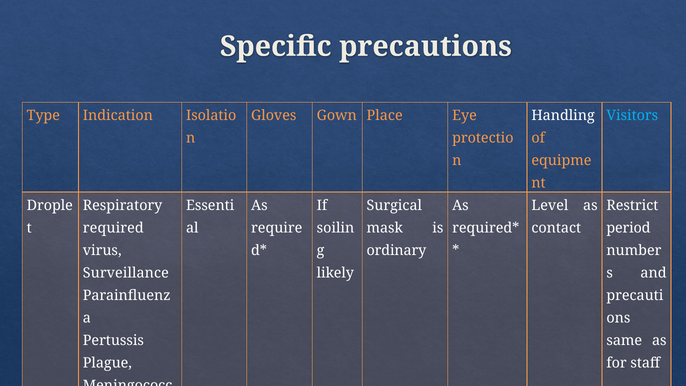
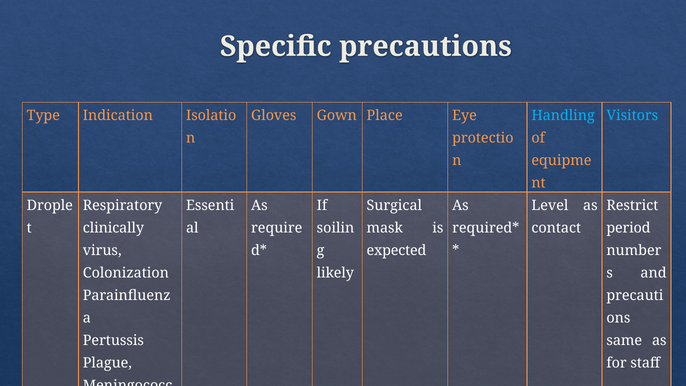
Handling colour: white -> light blue (563, 116)
required: required -> clinically (113, 228)
ordinary: ordinary -> expected (396, 250)
Surveillance: Surveillance -> Colonization (126, 273)
